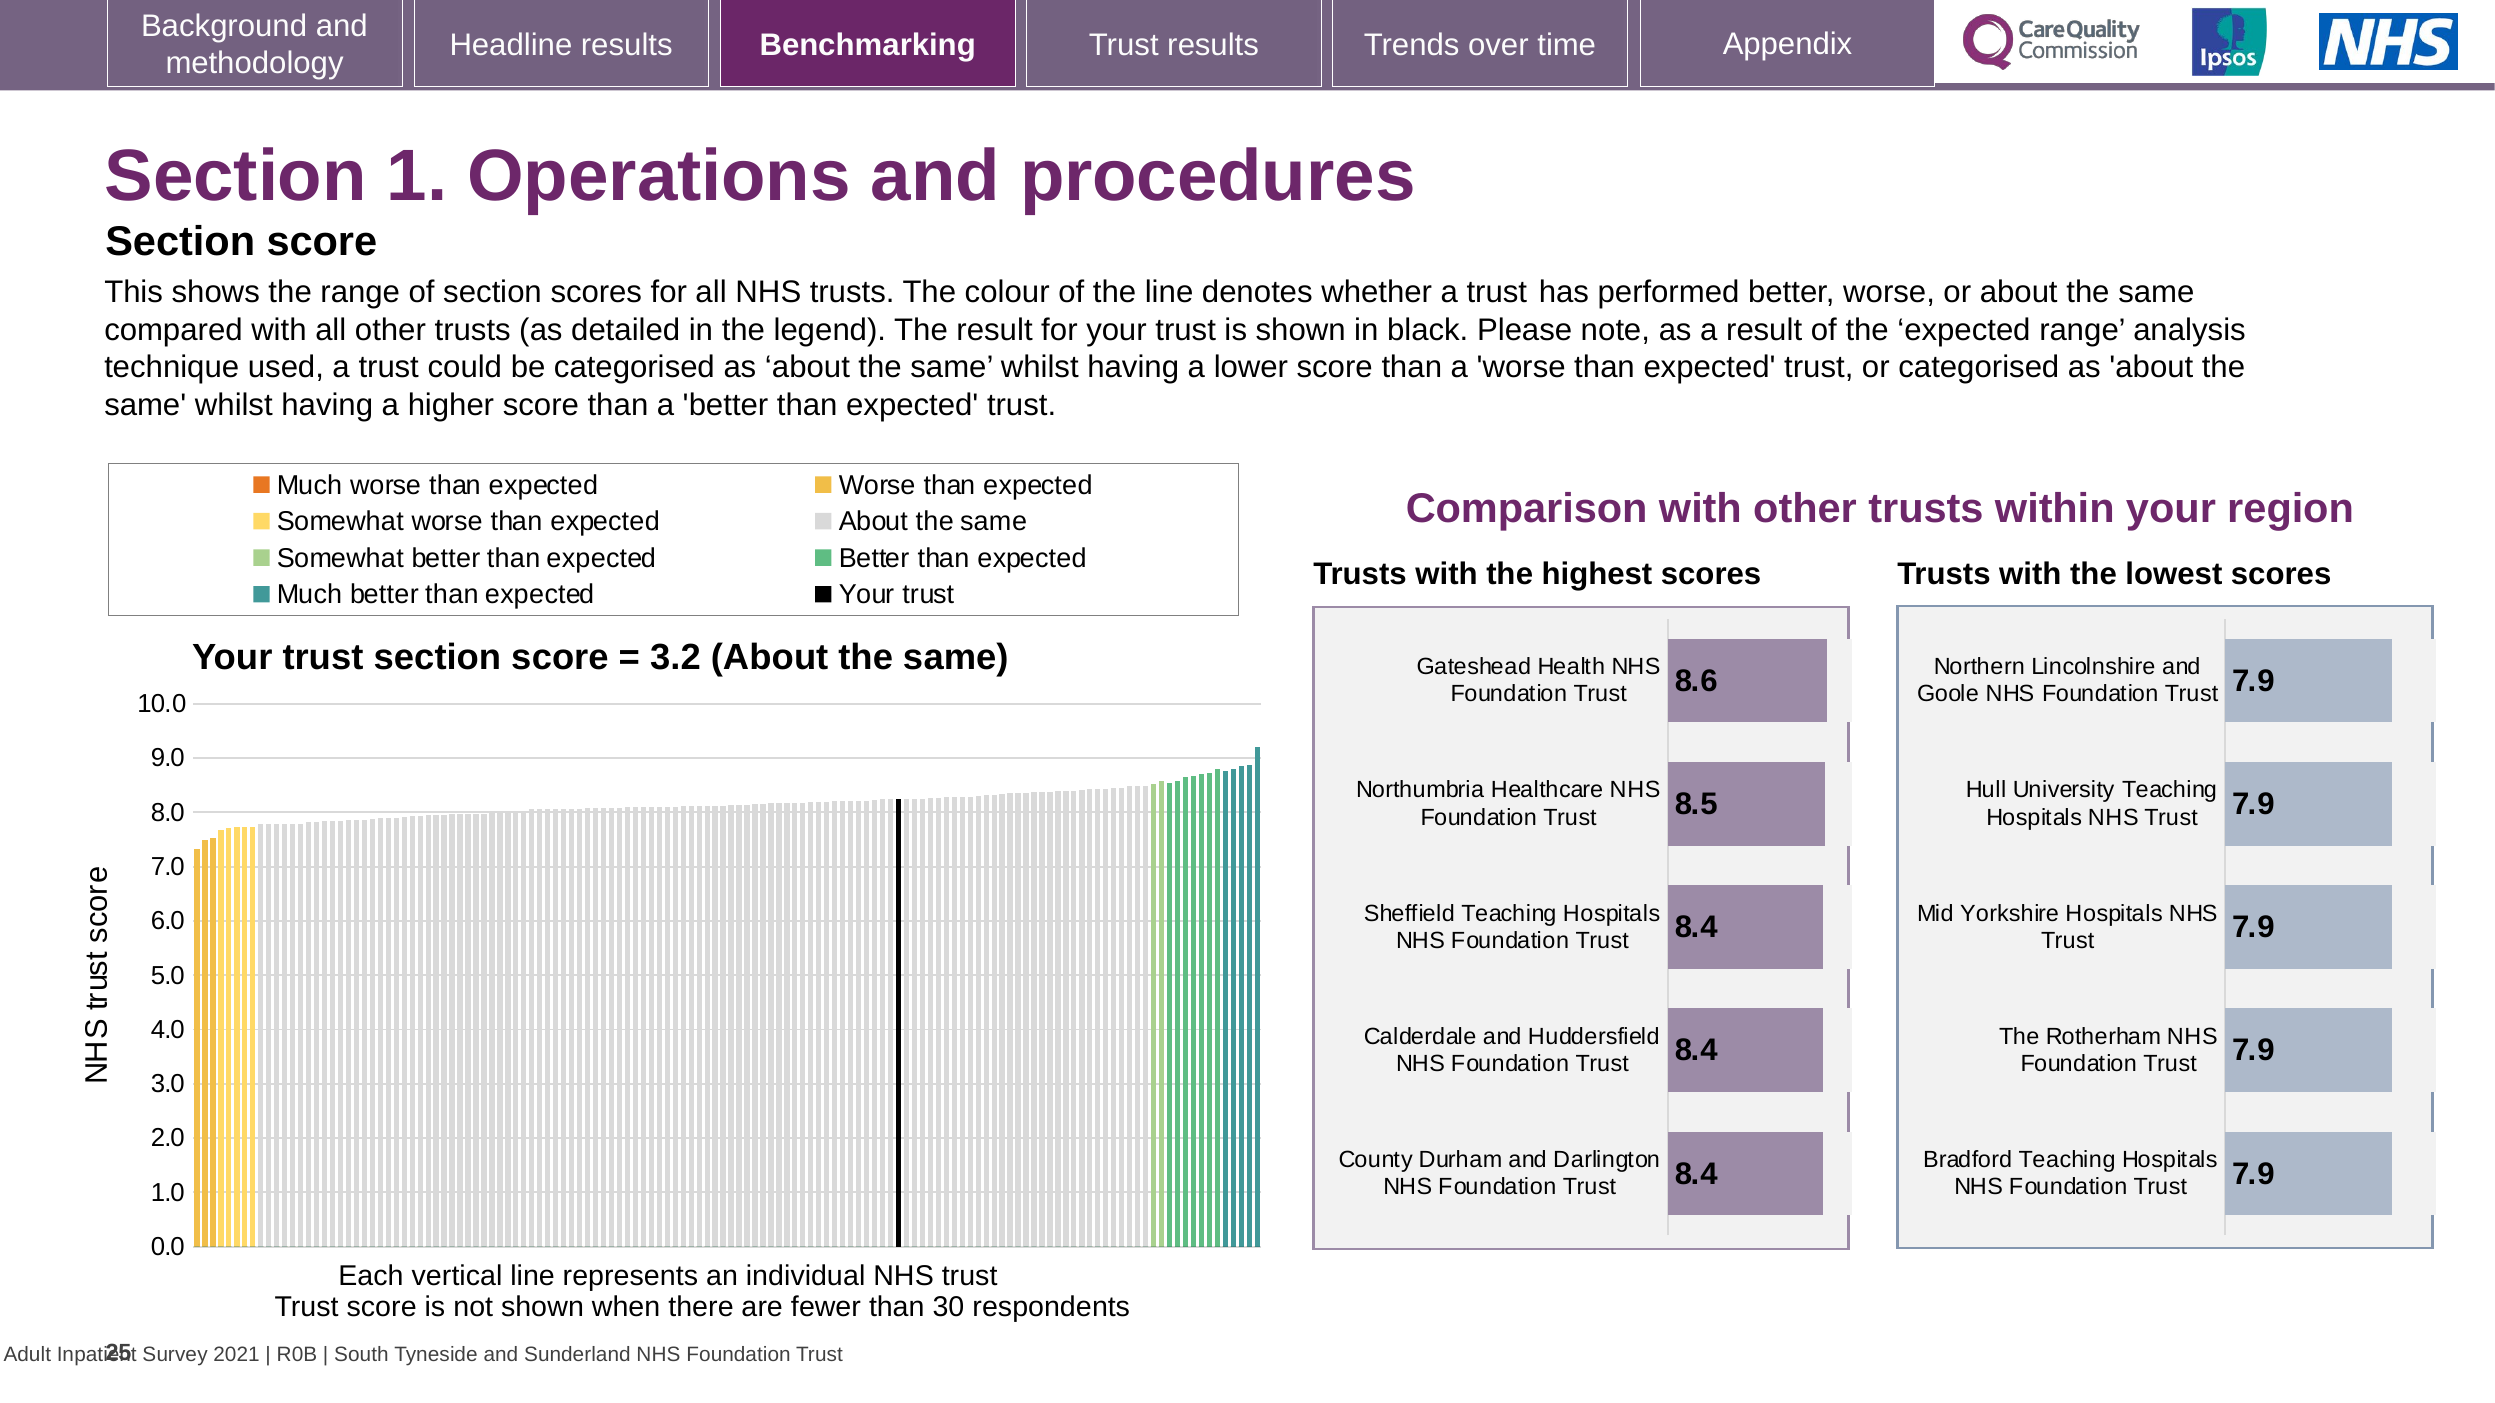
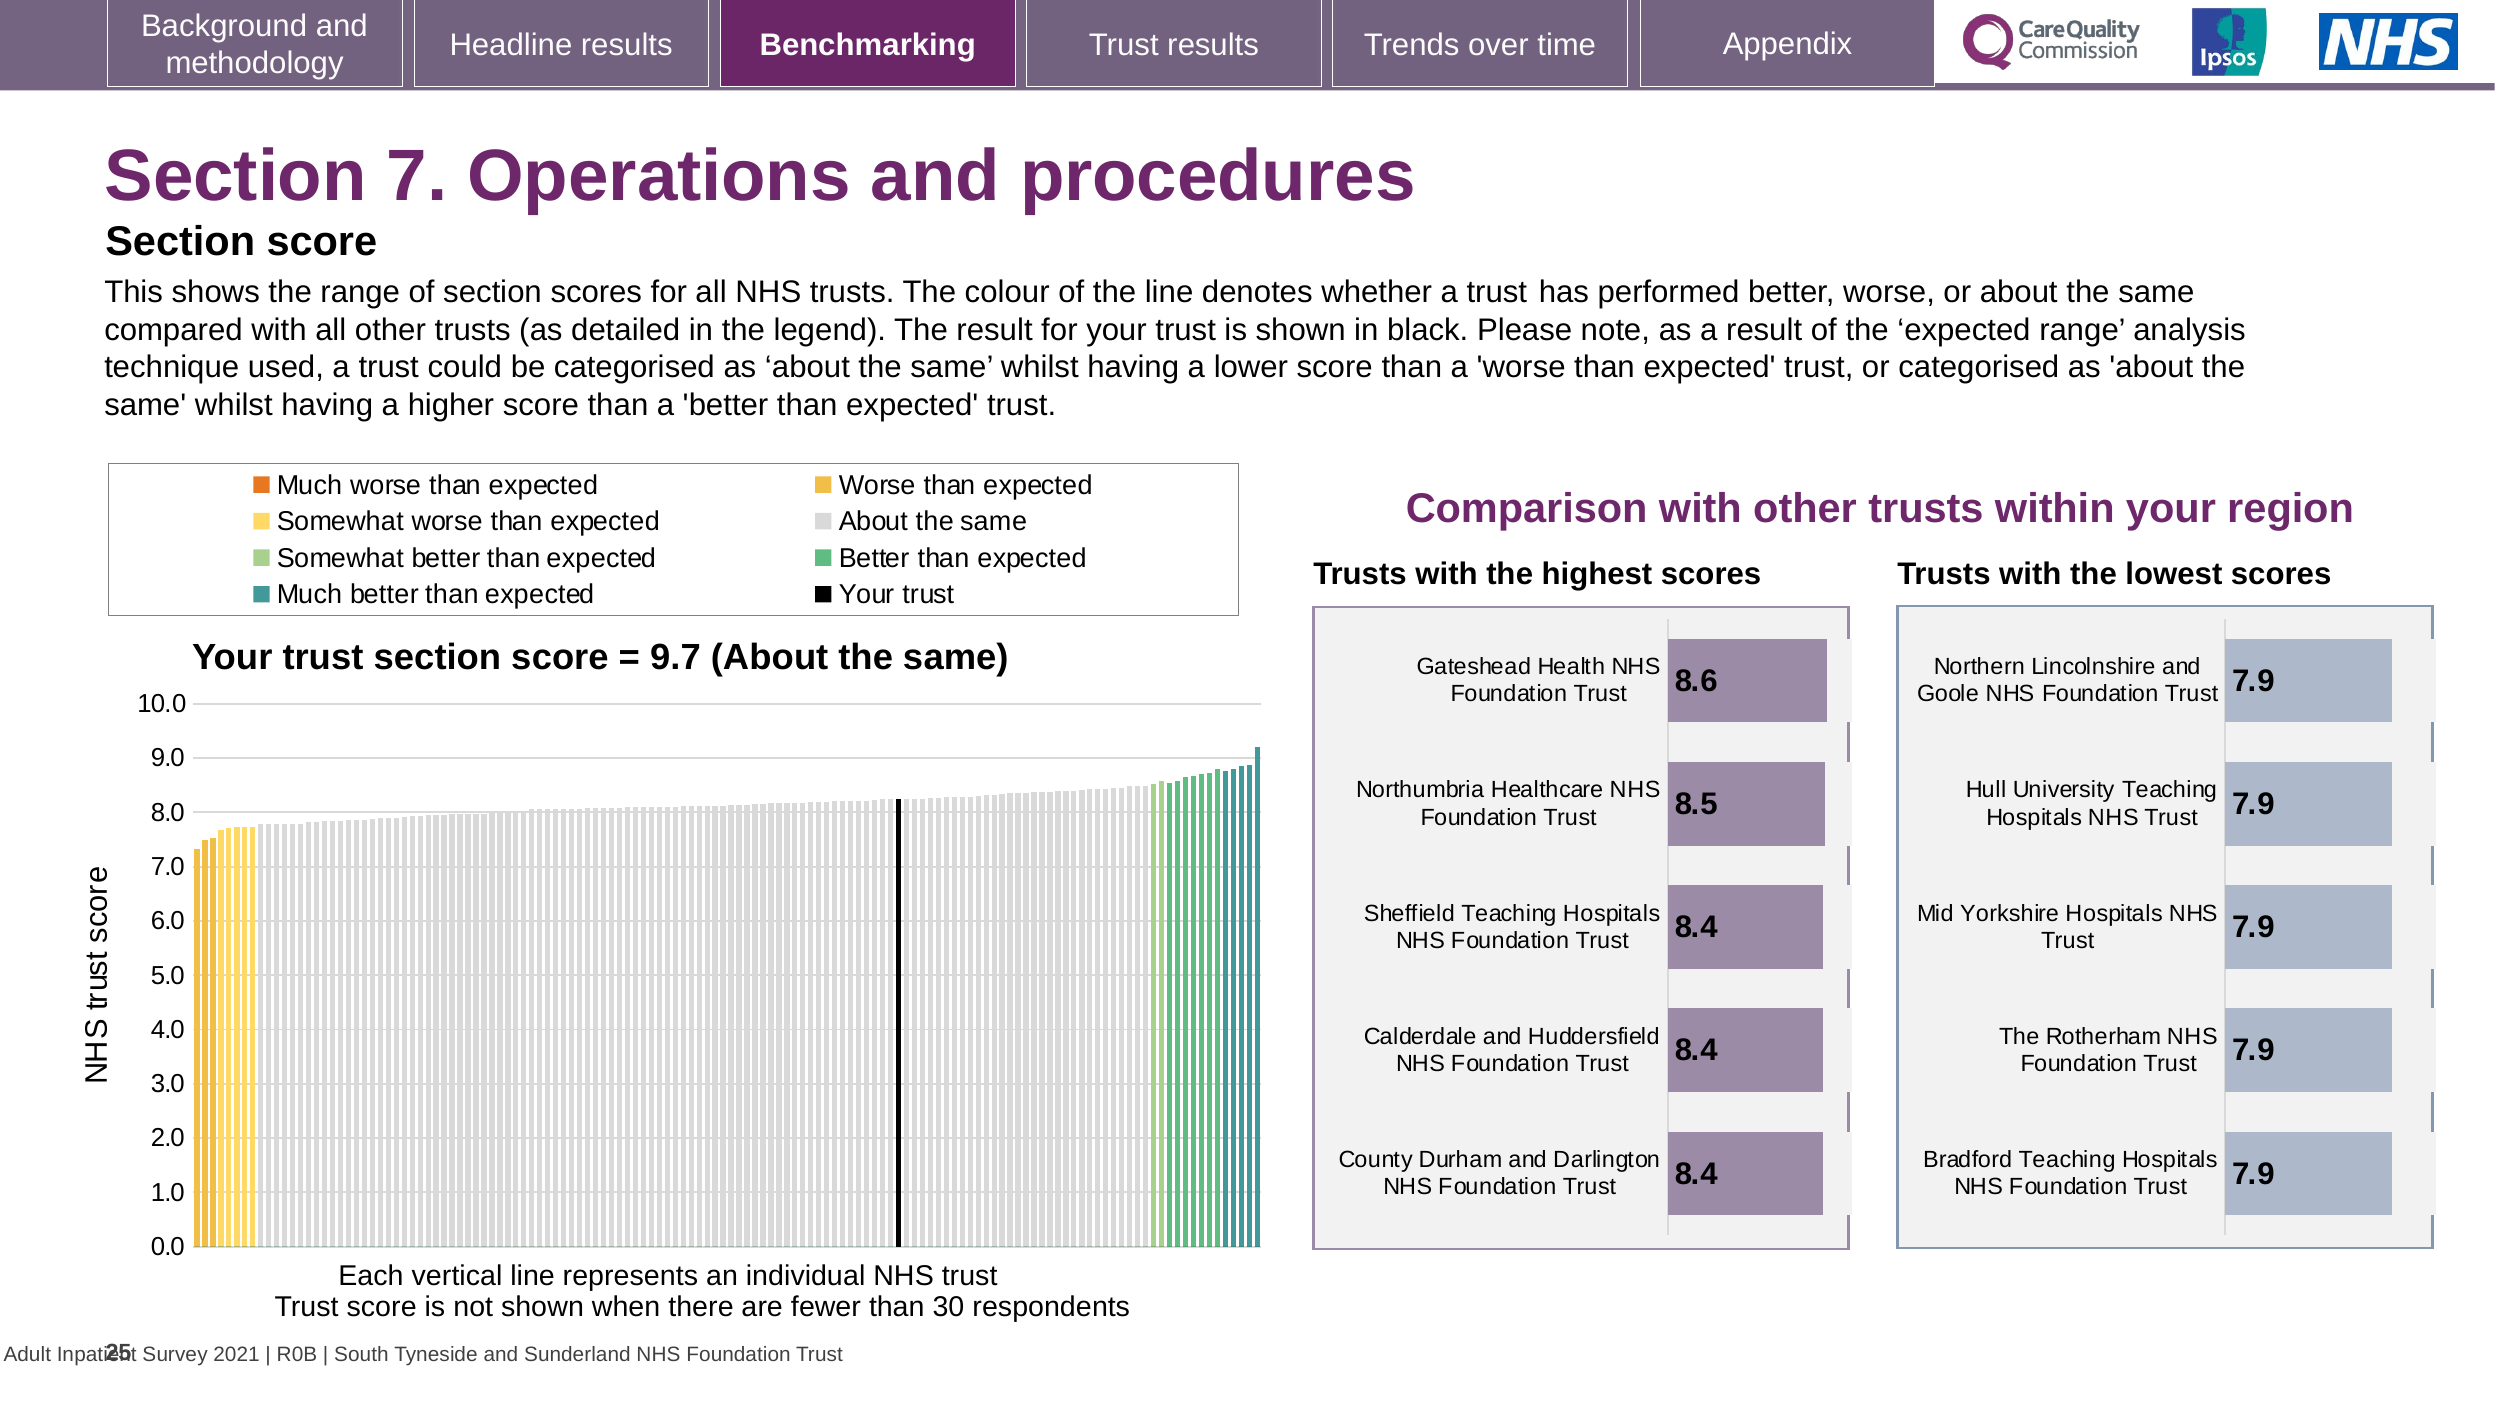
1: 1 -> 7 (417, 176)
3.2: 3.2 -> 9.7 (675, 658)
